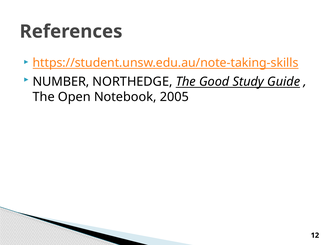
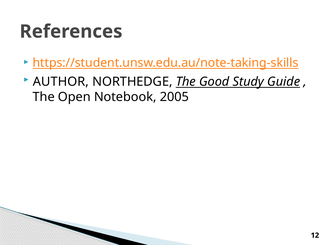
NUMBER: NUMBER -> AUTHOR (61, 82)
